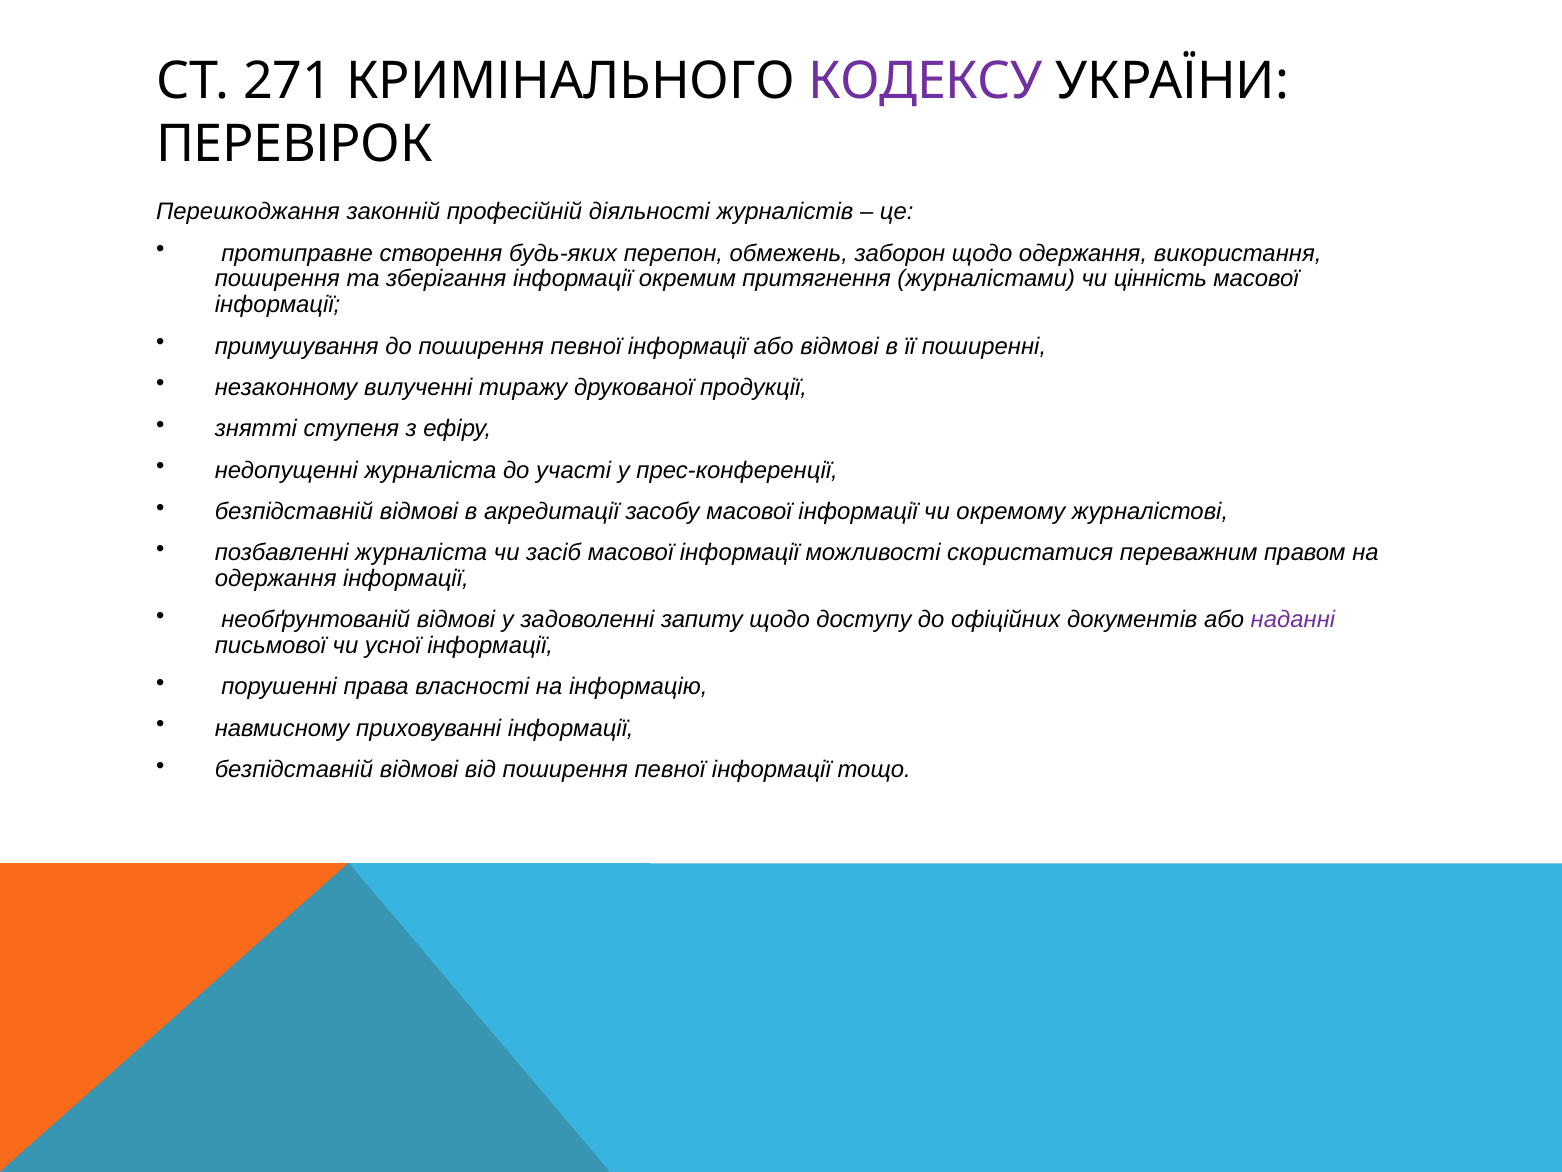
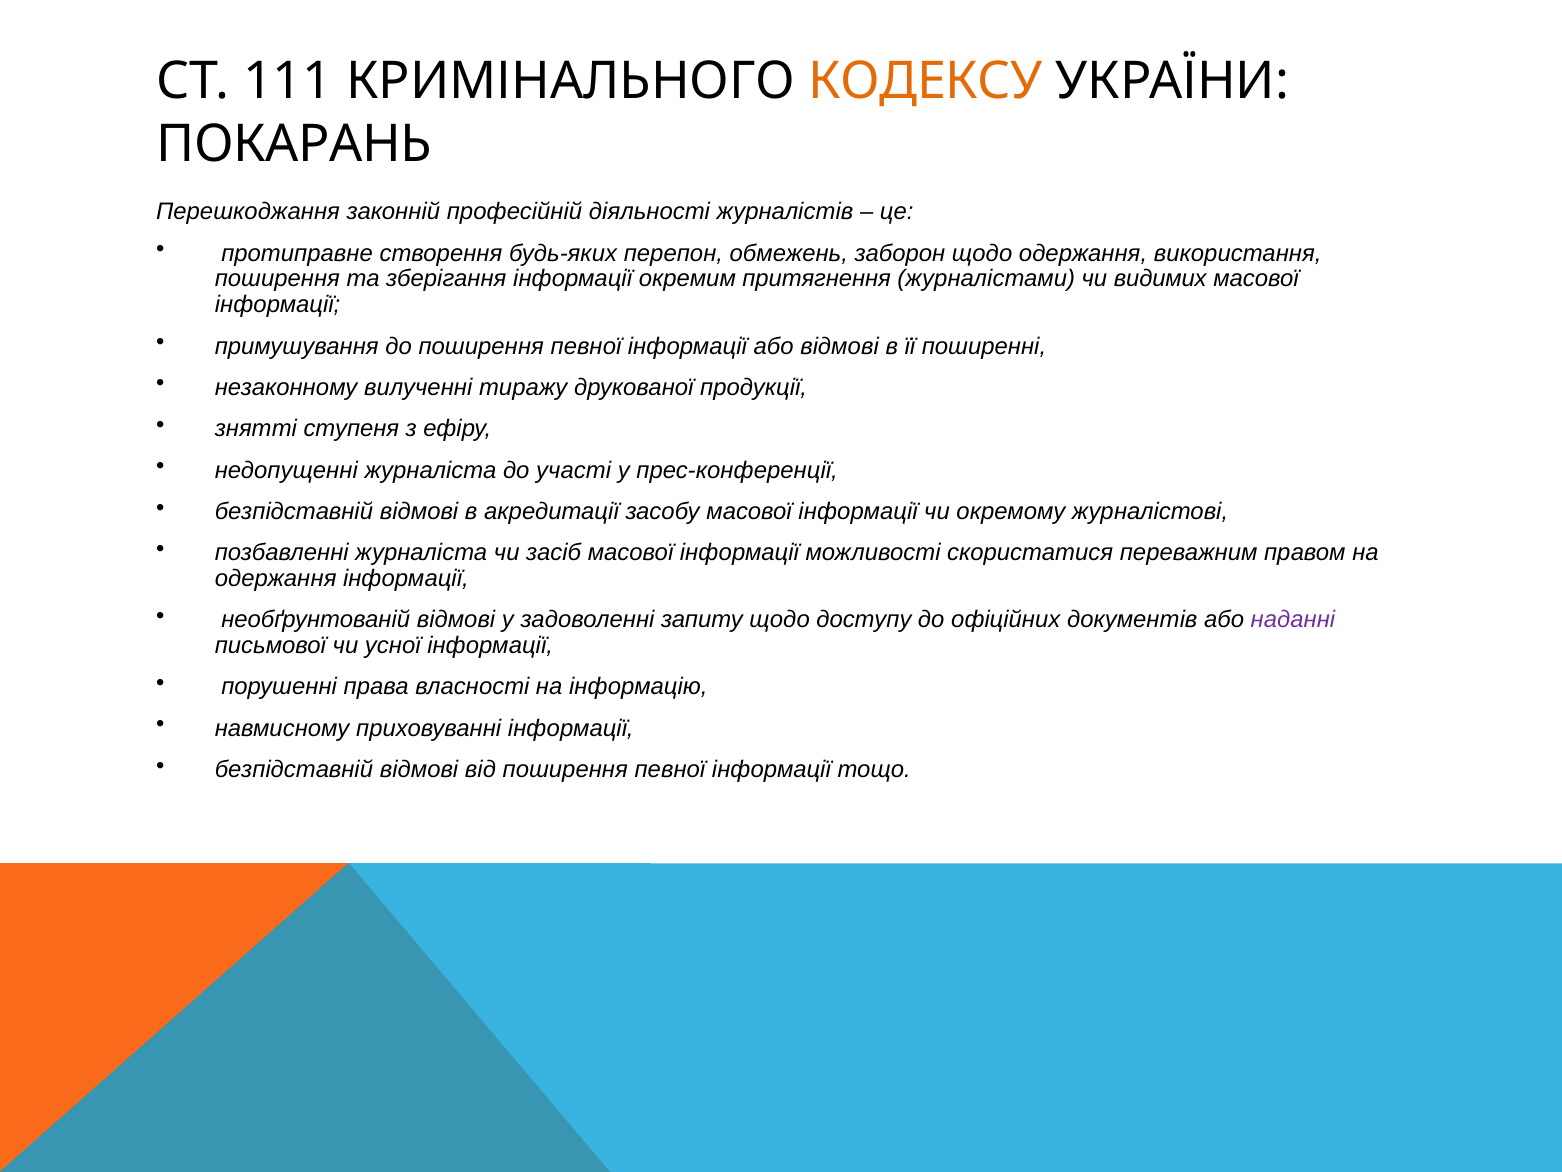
271: 271 -> 111 (288, 82)
КОДЕКСУ colour: purple -> orange (925, 82)
ПЕРЕВІРОК: ПЕРЕВІРОК -> ПОКАРАНЬ (294, 144)
цінність: цінність -> видимих (1160, 279)
